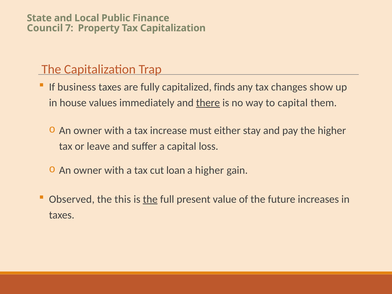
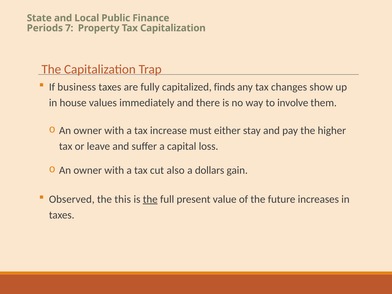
Council: Council -> Periods (45, 28)
there underline: present -> none (208, 103)
to capital: capital -> involve (293, 103)
loan: loan -> also (176, 170)
a higher: higher -> dollars (210, 170)
